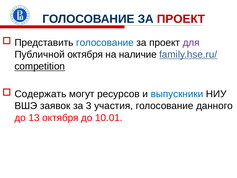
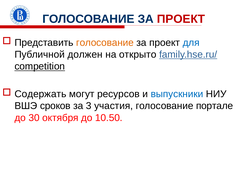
голосование colour: blue -> orange (105, 43)
для colour: purple -> blue (191, 43)
Публичной октября: октября -> должен (85, 54)
наличие: наличие -> открыто (138, 54)
заявок: заявок -> сроков (55, 106)
данного: данного -> портале (214, 106)
13: 13 -> 30 (34, 118)
10.01: 10.01 -> 10.50 (109, 118)
